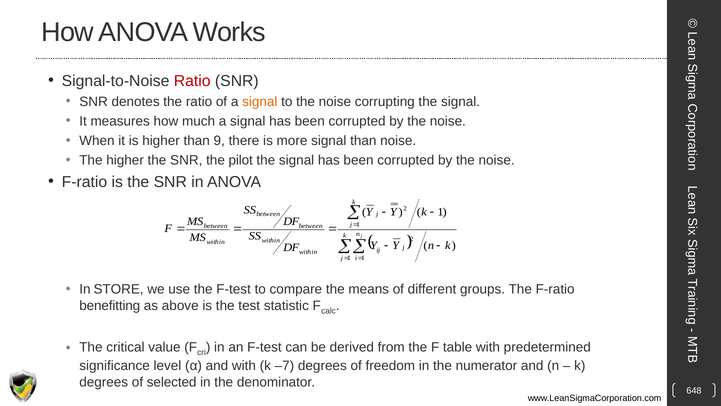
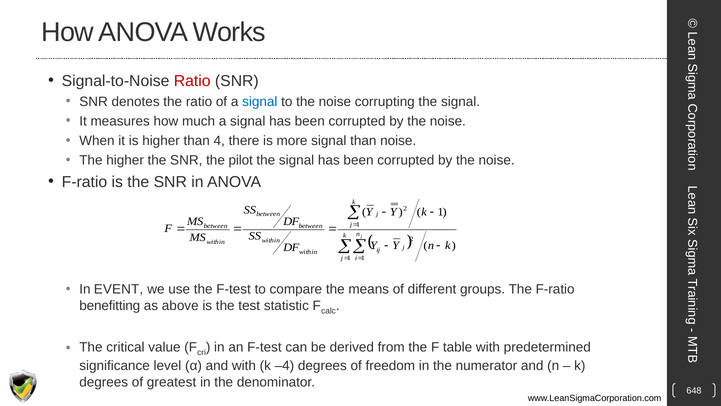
signal colour: orange -> blue (260, 102)
9: 9 -> 4 (219, 141)
STORE: STORE -> EVENT (118, 289)
–7: –7 -> –4 (284, 365)
selected: selected -> greatest (172, 382)
